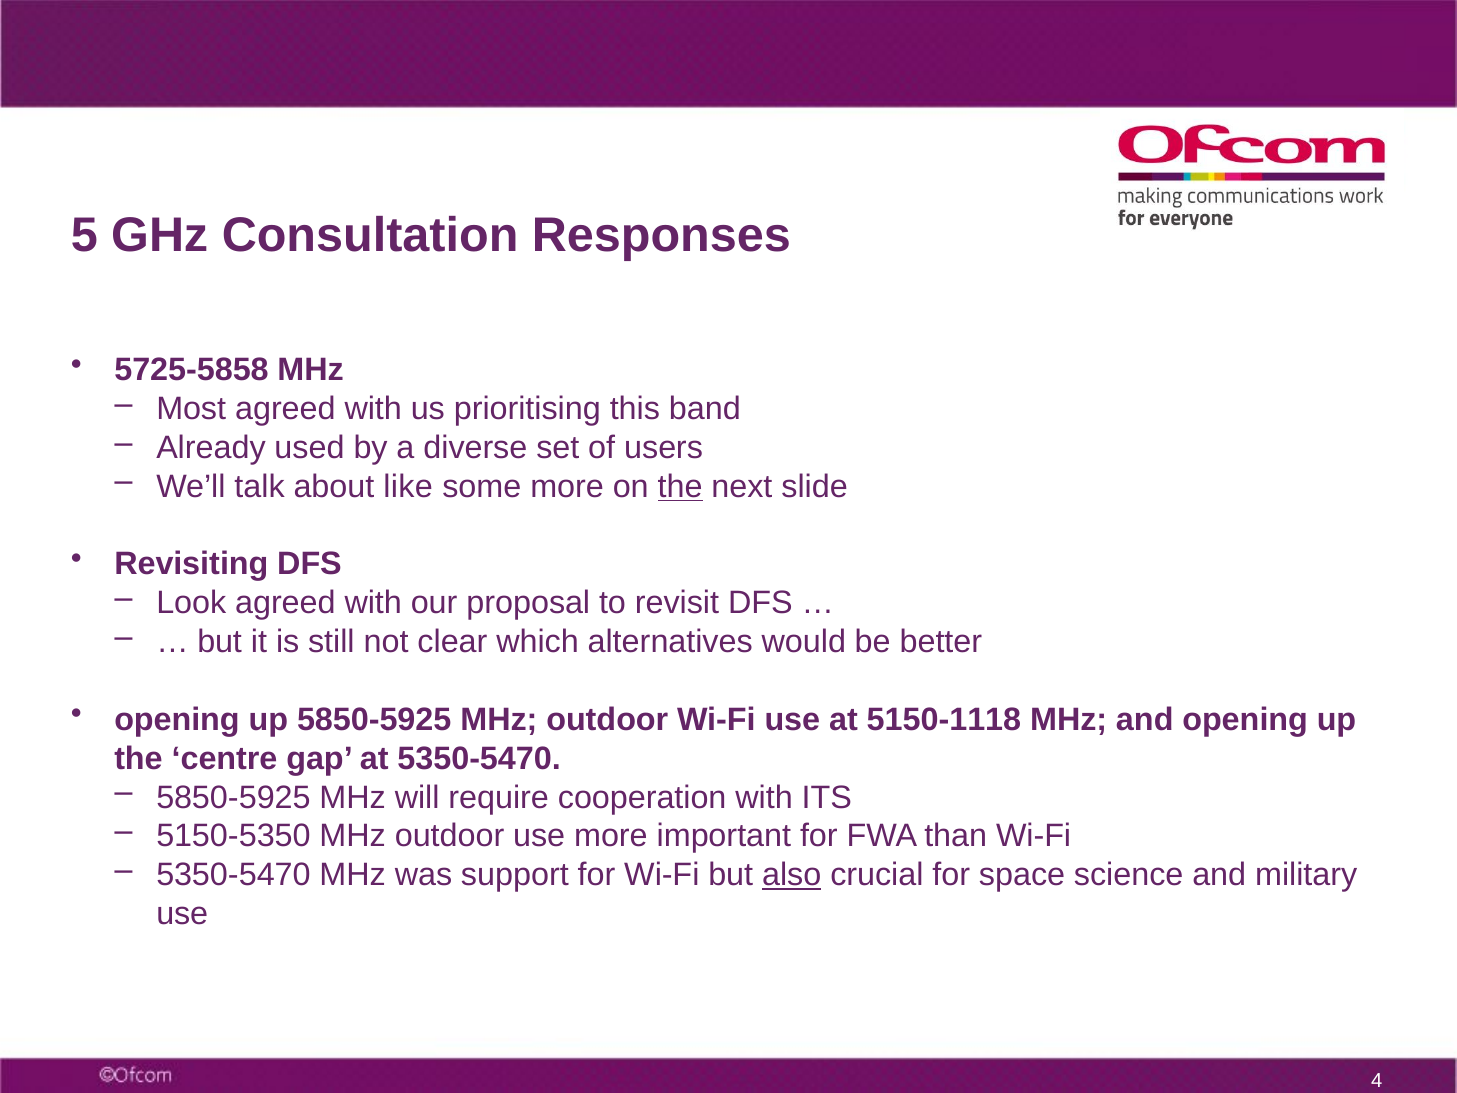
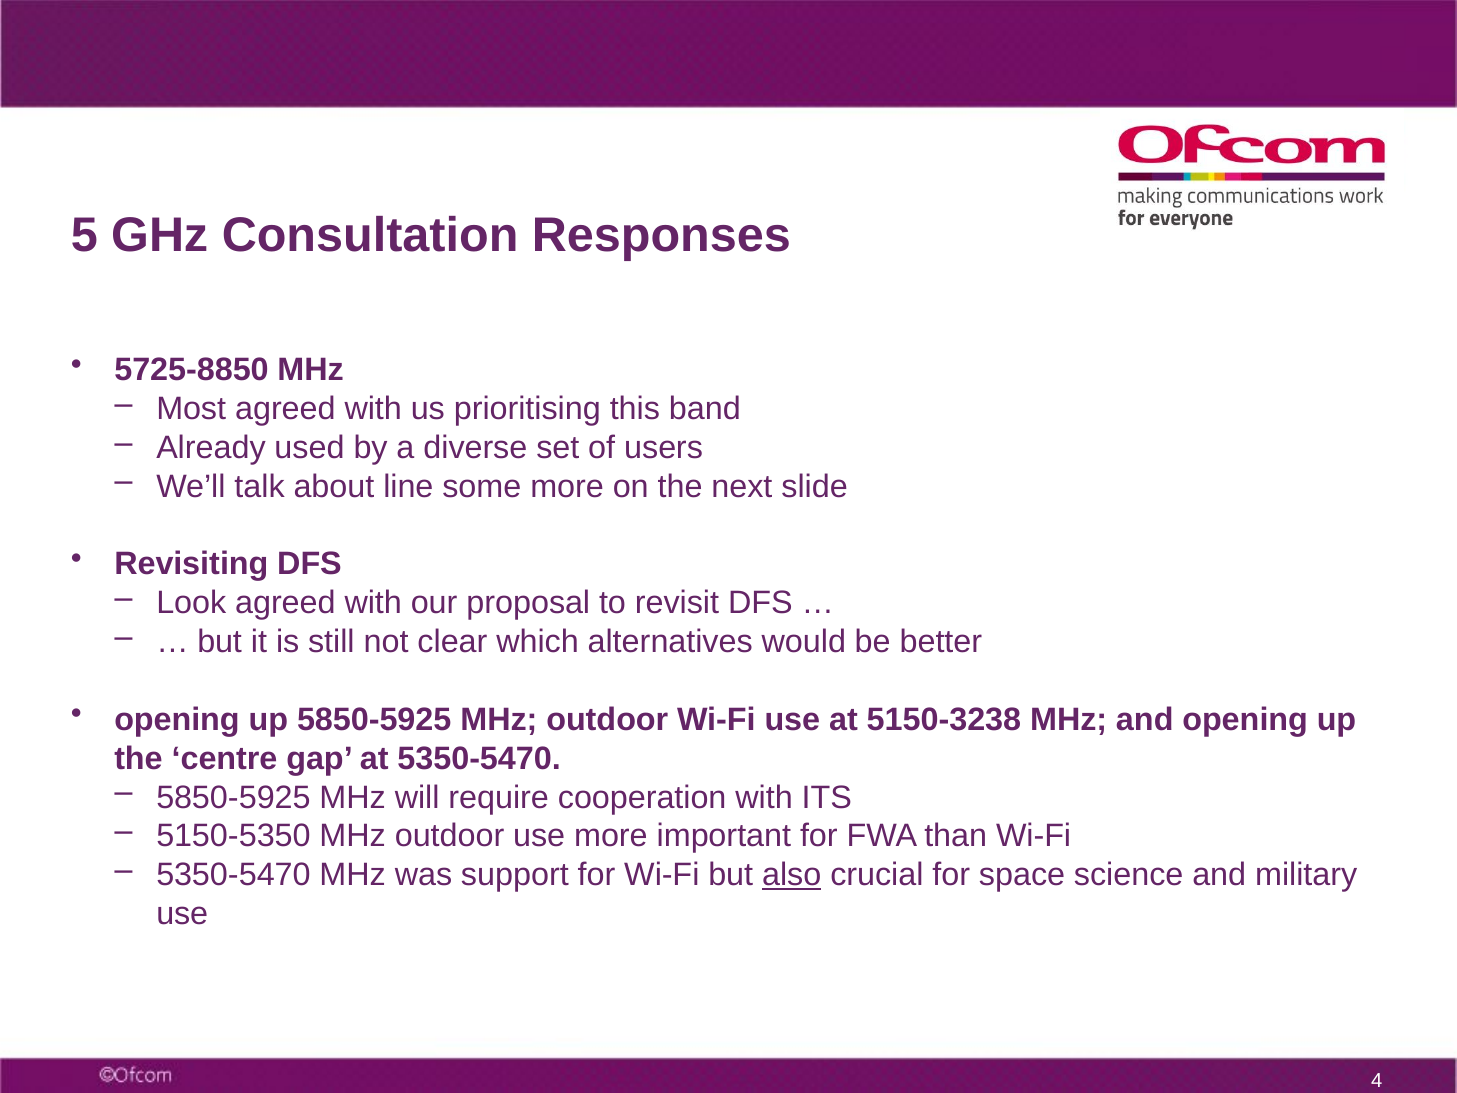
5725-5858: 5725-5858 -> 5725-8850 (192, 370)
like: like -> line (408, 486)
the underline: present -> none (680, 486)
5150-1118: 5150-1118 -> 5150-3238 (944, 719)
